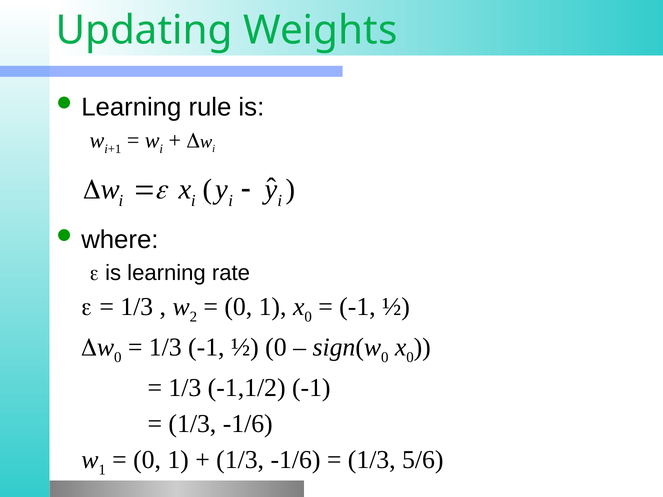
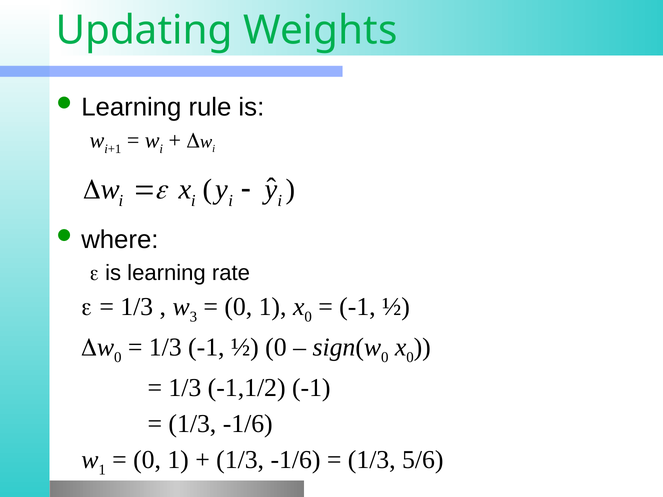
2: 2 -> 3 (193, 317)
